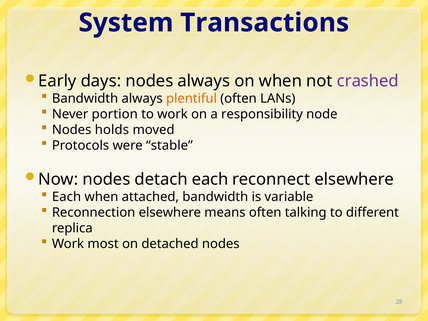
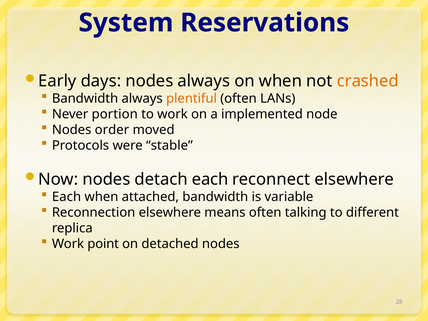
Transactions: Transactions -> Reservations (265, 23)
crashed colour: purple -> orange (368, 81)
responsibility: responsibility -> implemented (262, 114)
holds: holds -> order (112, 130)
most: most -> point (103, 244)
